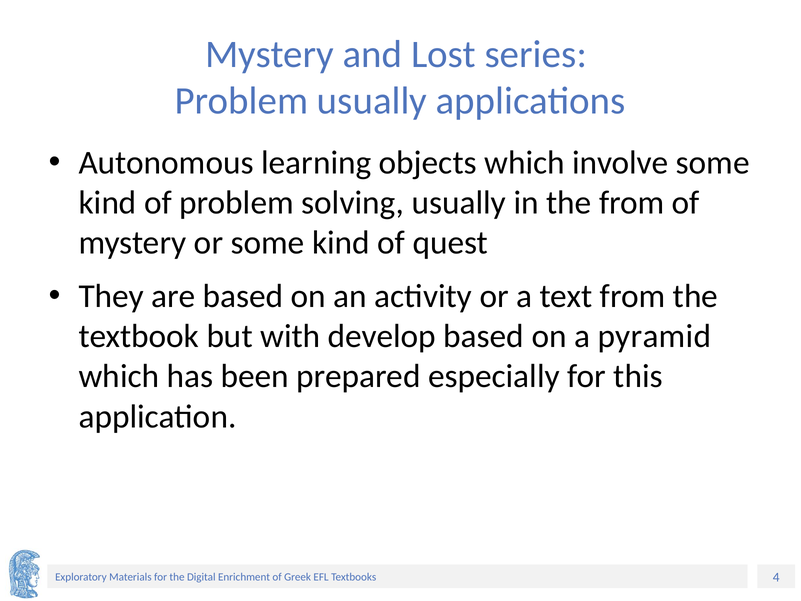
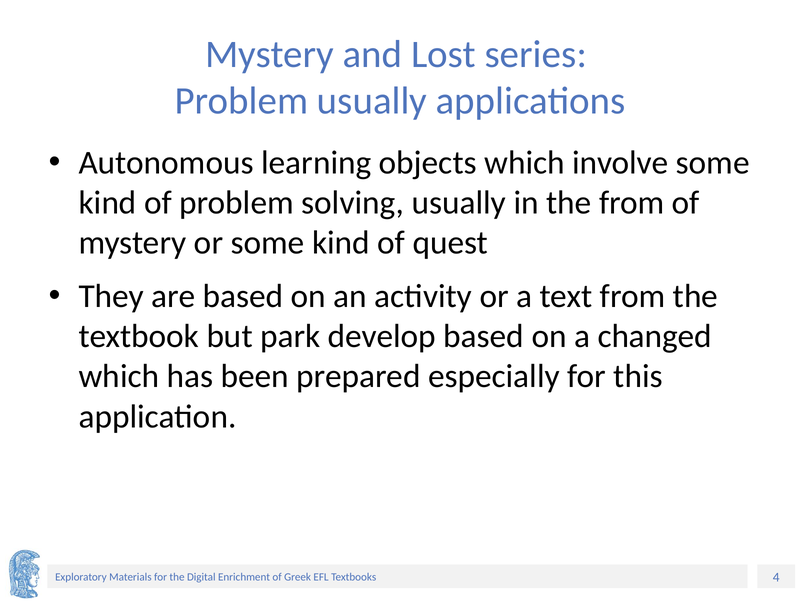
with: with -> park (290, 336)
pyramid: pyramid -> changed (655, 336)
